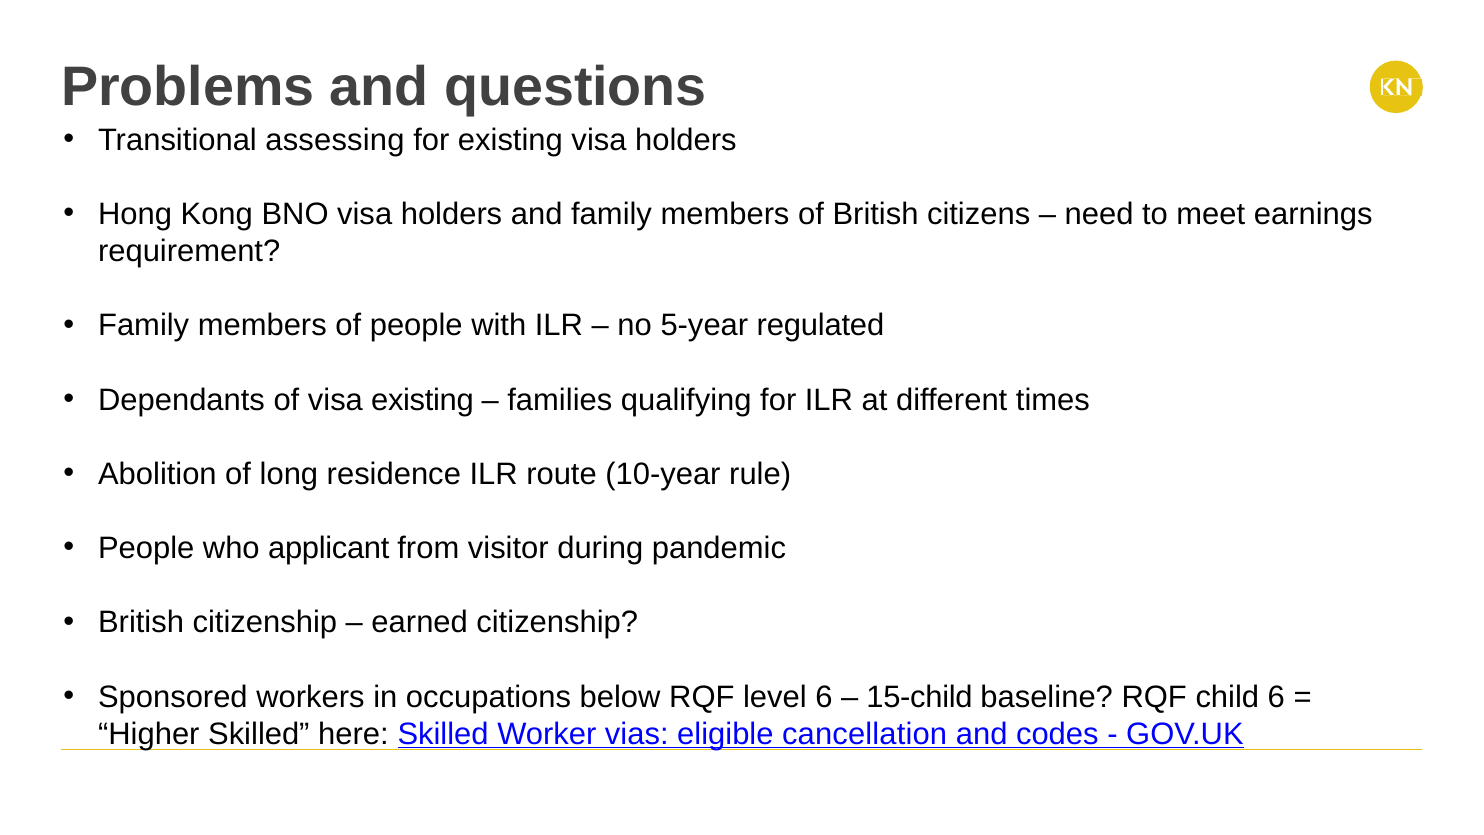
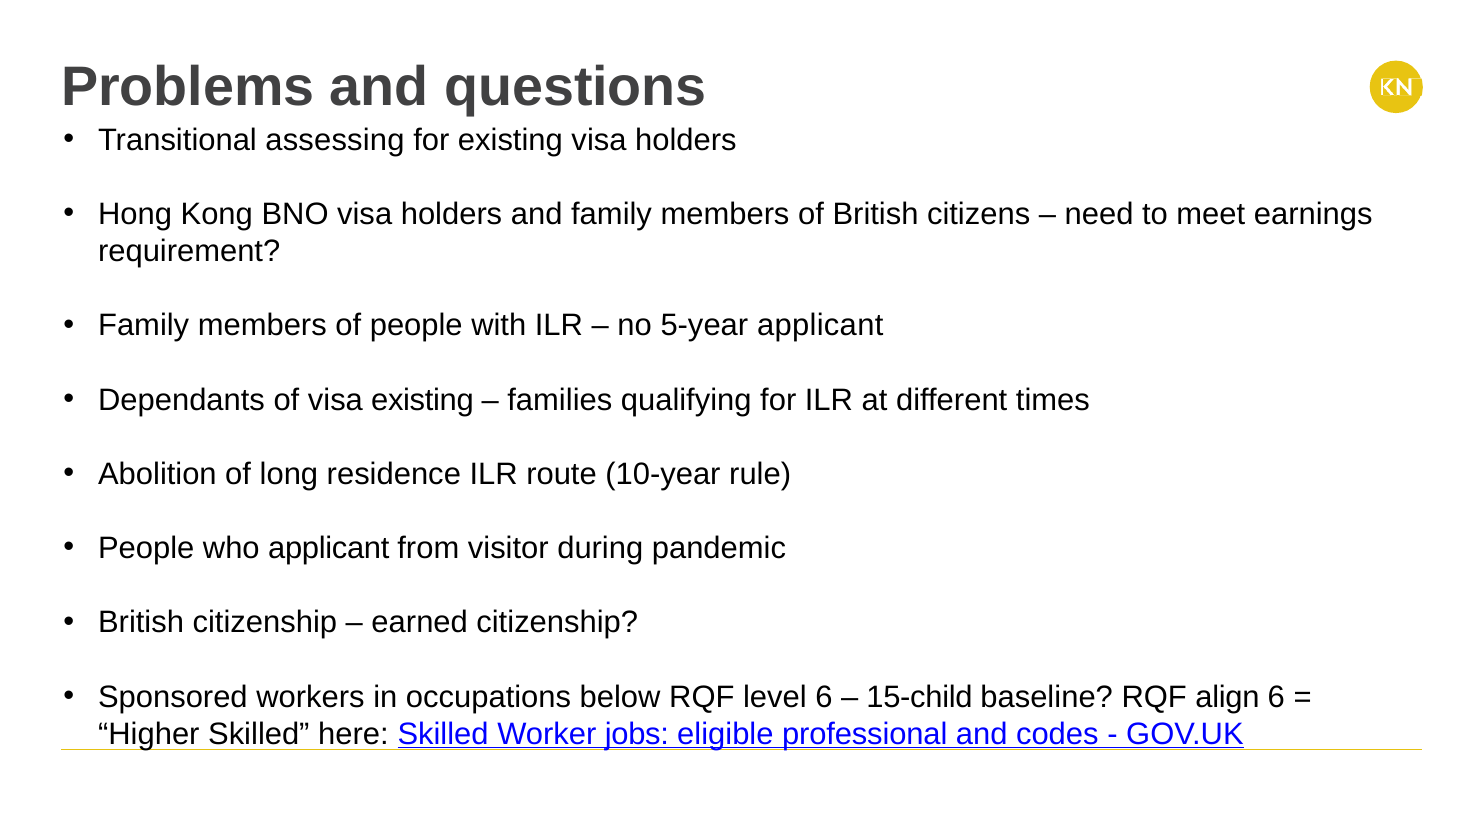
5-year regulated: regulated -> applicant (820, 325)
child: child -> align (1227, 697)
vias: vias -> jobs (637, 734)
cancellation: cancellation -> professional (865, 734)
